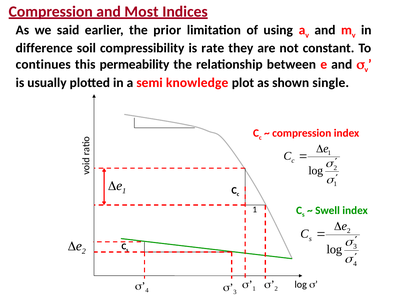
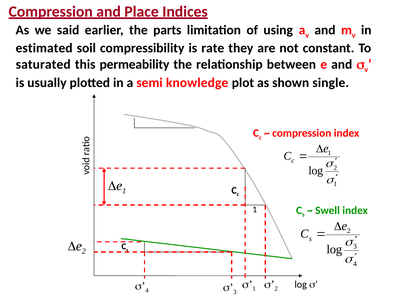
Most: Most -> Place (142, 12)
prior: prior -> parts (167, 30)
difference: difference -> estimated (44, 48)
continues: continues -> saturated (43, 64)
